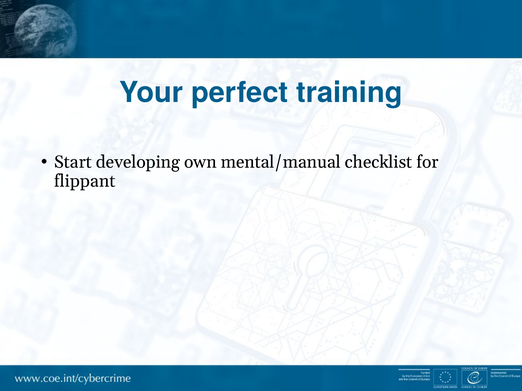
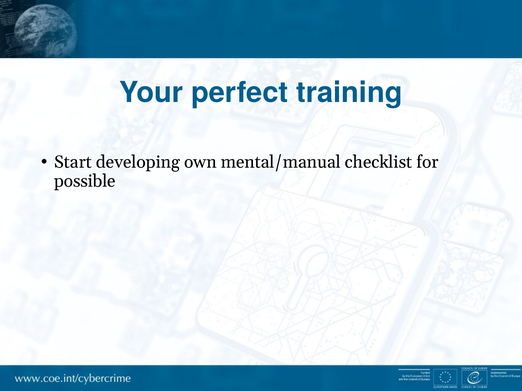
flippant: flippant -> possible (85, 181)
